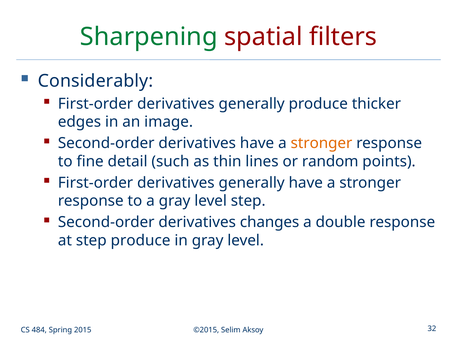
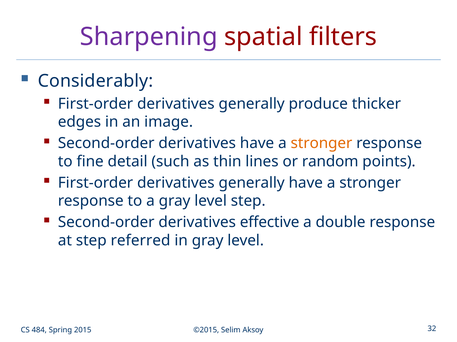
Sharpening colour: green -> purple (149, 37)
changes: changes -> effective (270, 223)
step produce: produce -> referred (141, 241)
